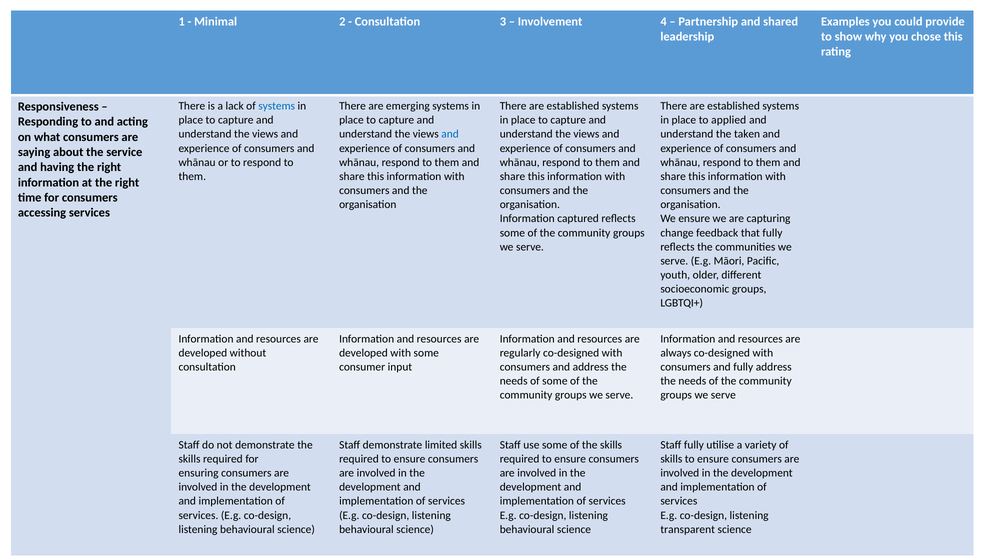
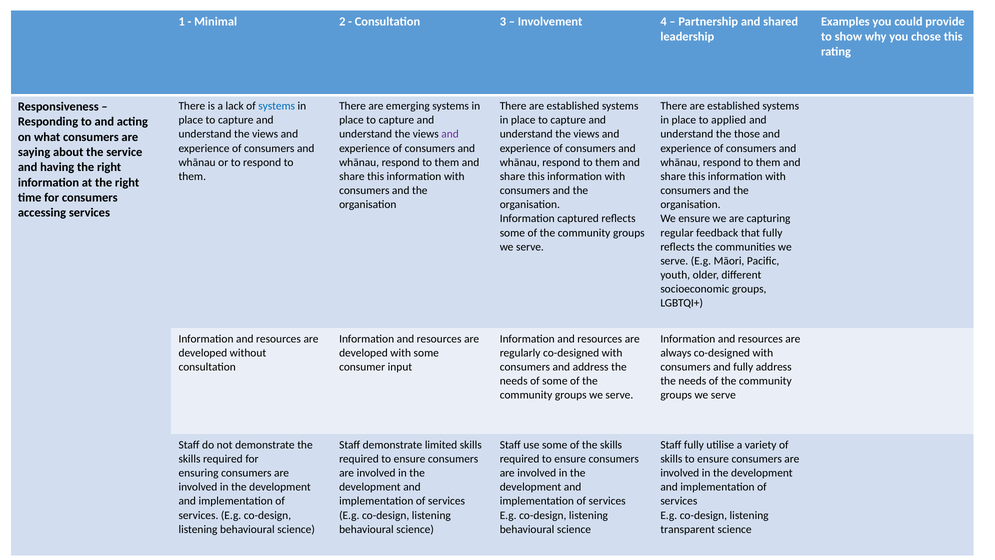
and colour: blue -> purple (450, 134)
taken: taken -> those (747, 134)
change: change -> regular (677, 233)
